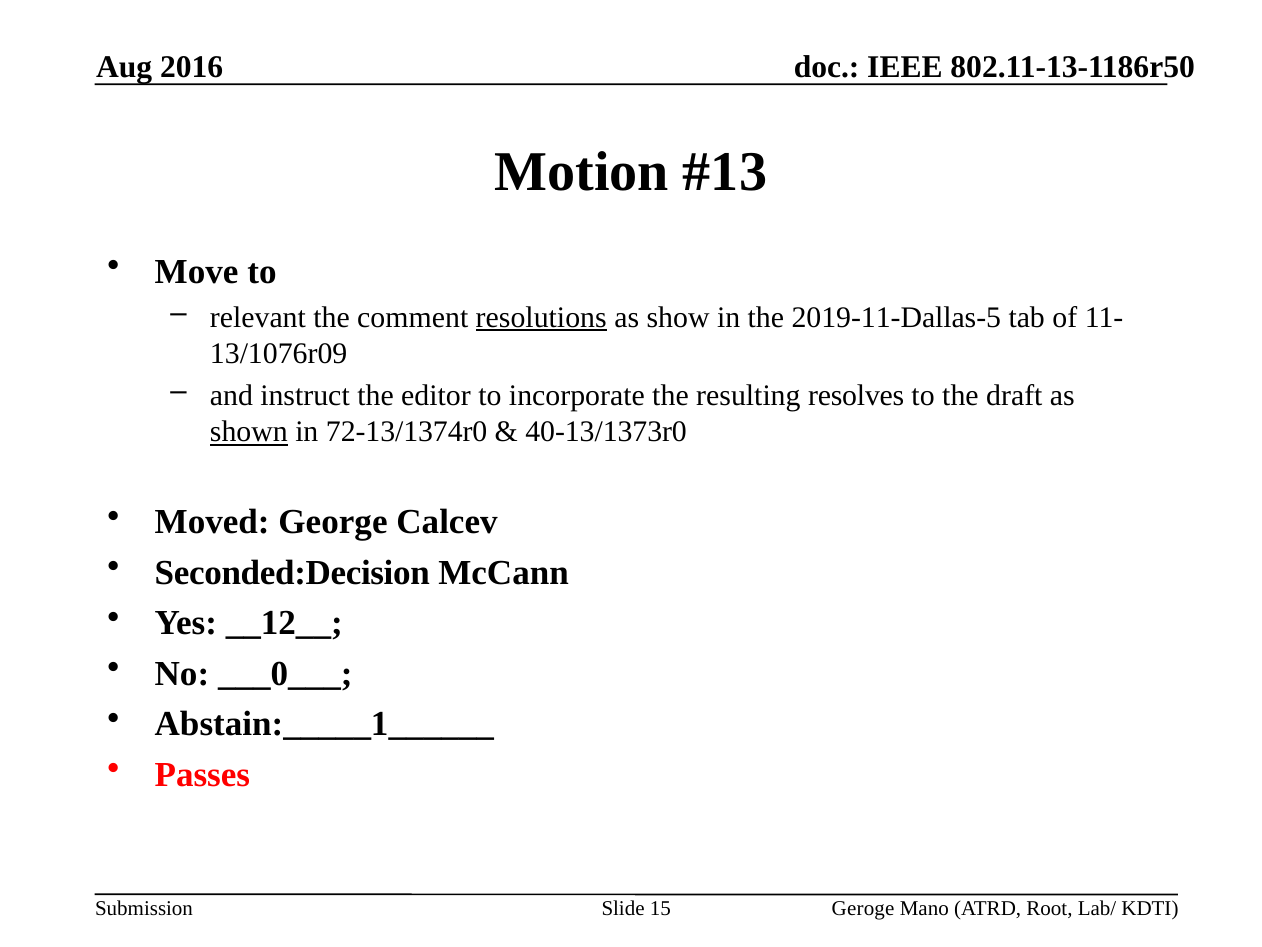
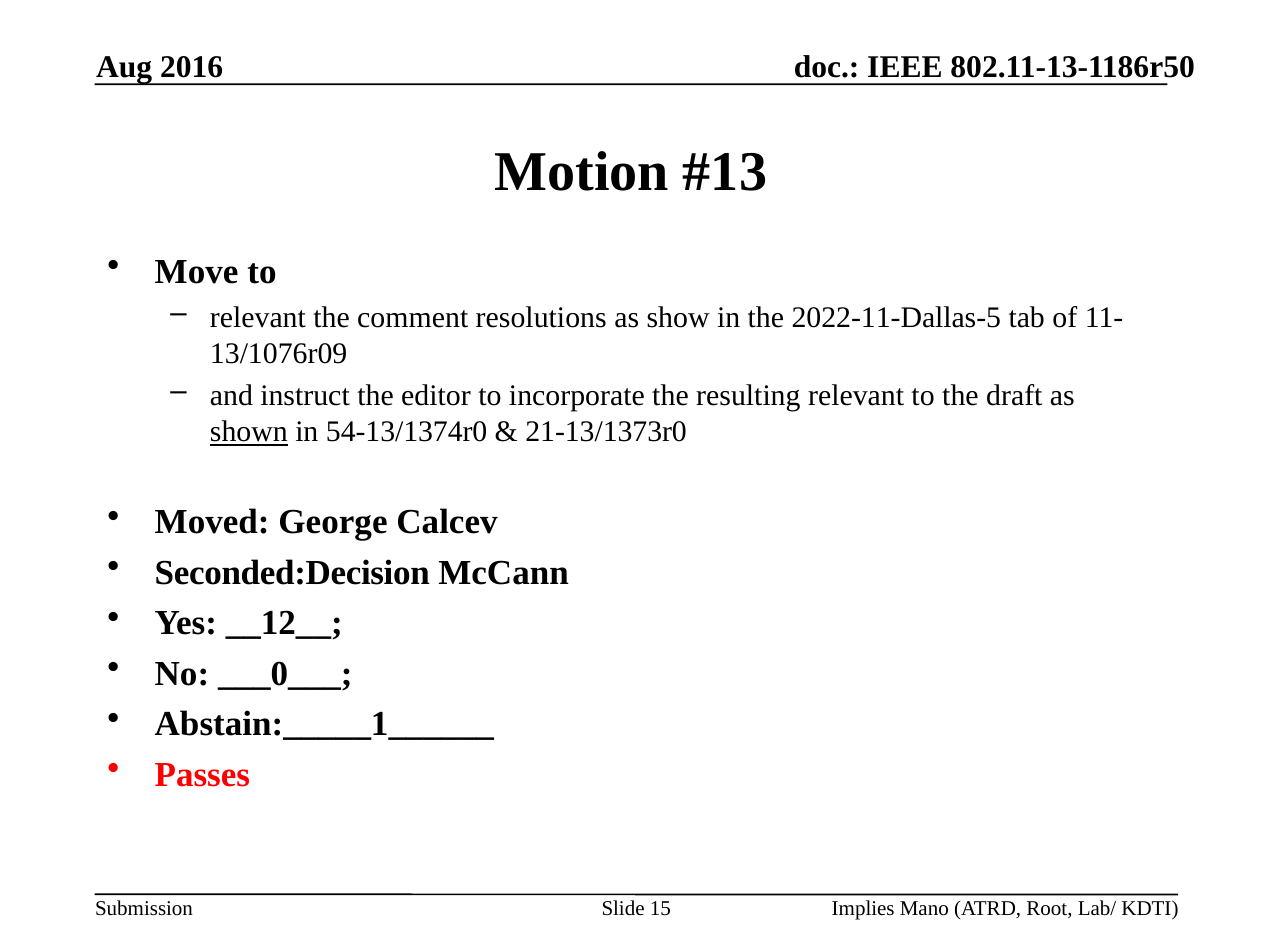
resolutions underline: present -> none (541, 317)
2019-11-Dallas-5: 2019-11-Dallas-5 -> 2022-11-Dallas-5 (896, 317)
resulting resolves: resolves -> relevant (856, 396)
72-13/1374r0: 72-13/1374r0 -> 54-13/1374r0 (407, 432)
40-13/1373r0: 40-13/1373r0 -> 21-13/1373r0 (606, 432)
Geroge: Geroge -> Implies (863, 908)
